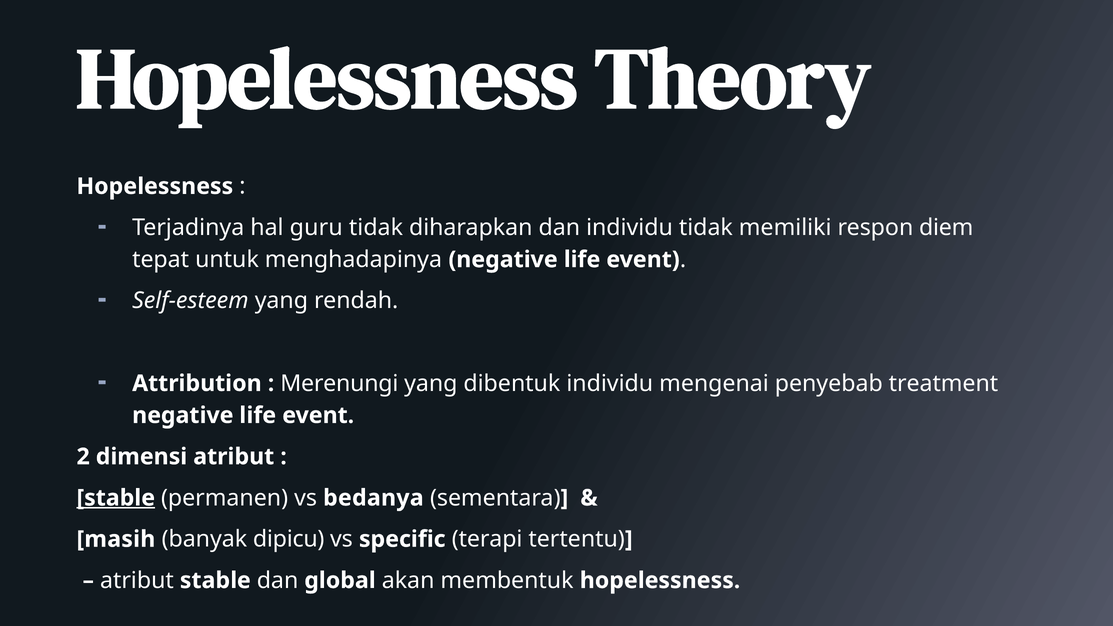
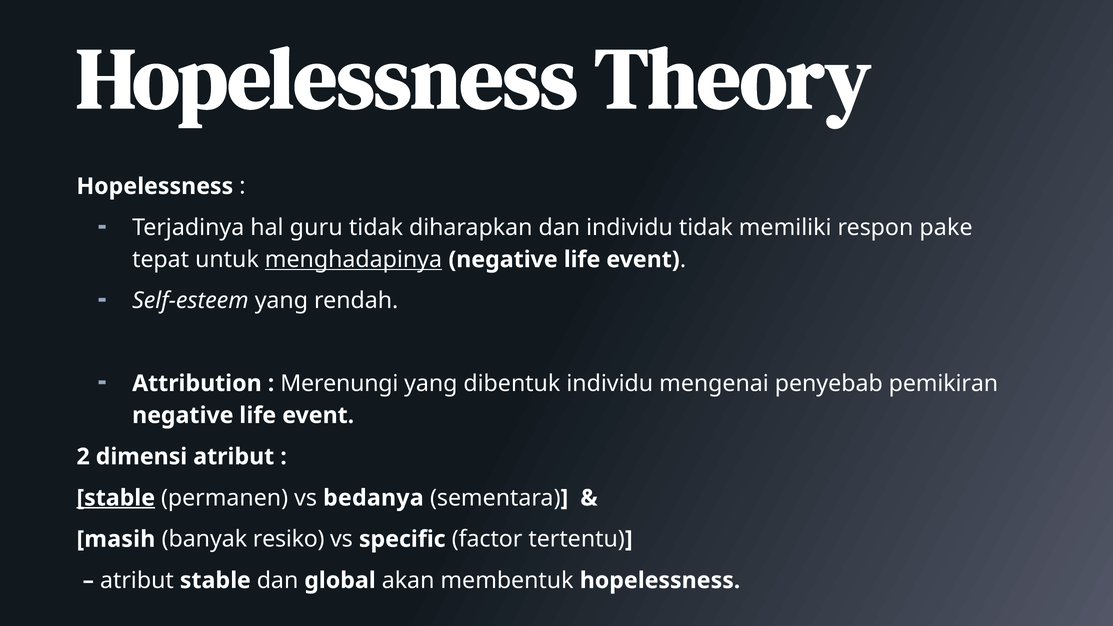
diem: diem -> pake (946, 228)
menghadapinya underline: none -> present (353, 260)
treatment: treatment -> pemikiran (943, 383)
dipicu: dipicu -> resiko (289, 539)
terapi: terapi -> factor (487, 539)
